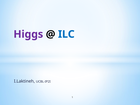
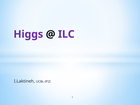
ILC colour: blue -> purple (66, 34)
